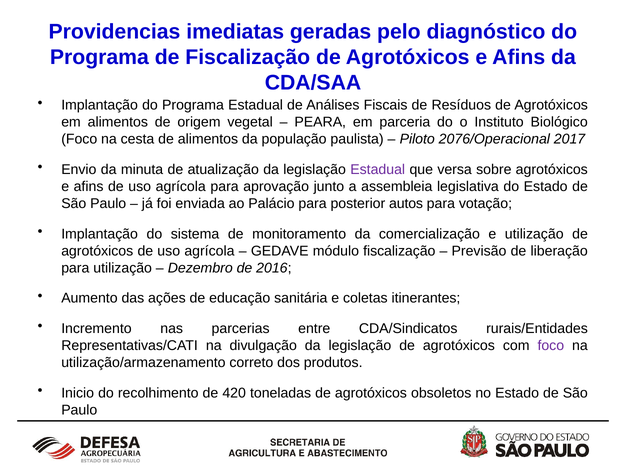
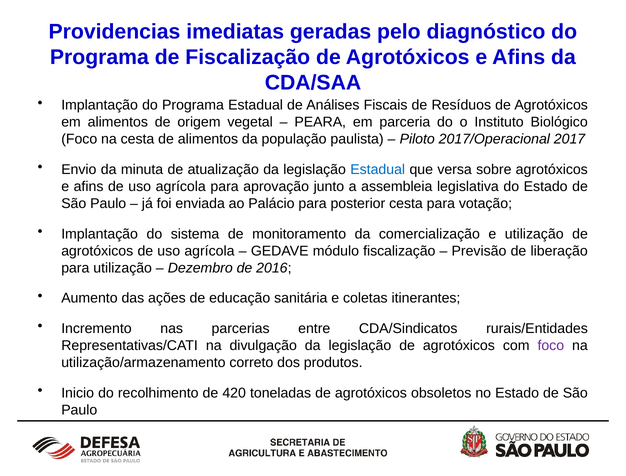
2076/Operacional: 2076/Operacional -> 2017/Operacional (494, 139)
Estadual colour: purple -> blue (378, 170)
posterior autos: autos -> cesta (406, 203)
